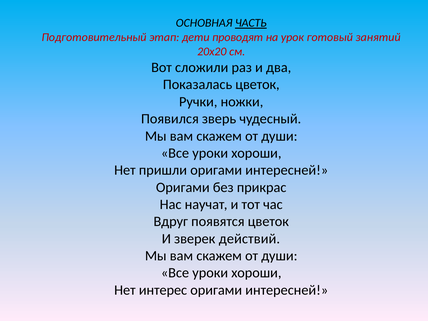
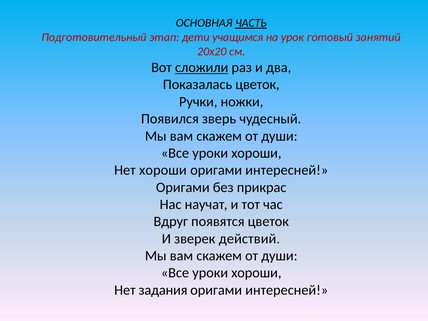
проводят: проводят -> учащимся (238, 37)
сложили underline: none -> present (202, 67)
Нет пришли: пришли -> хороши (163, 170)
интерес: интерес -> задания (163, 290)
